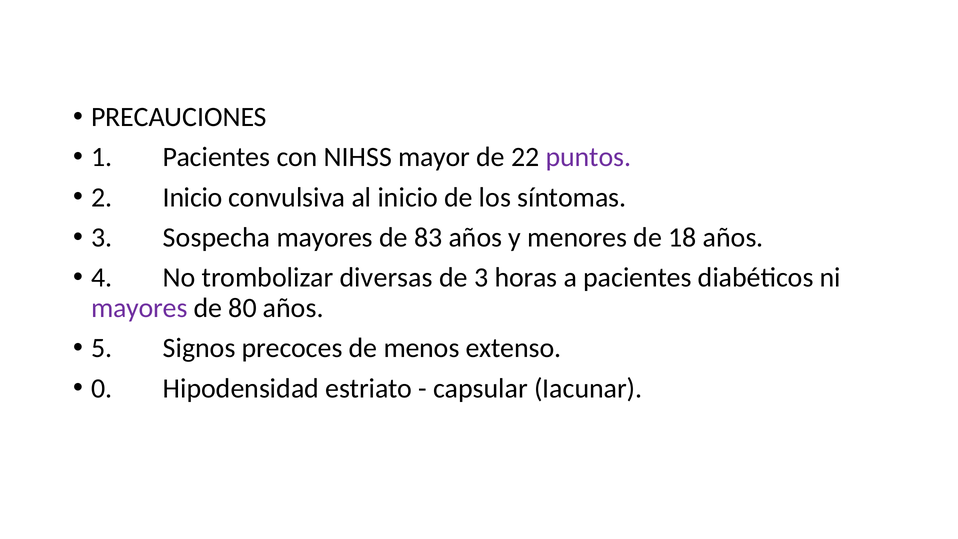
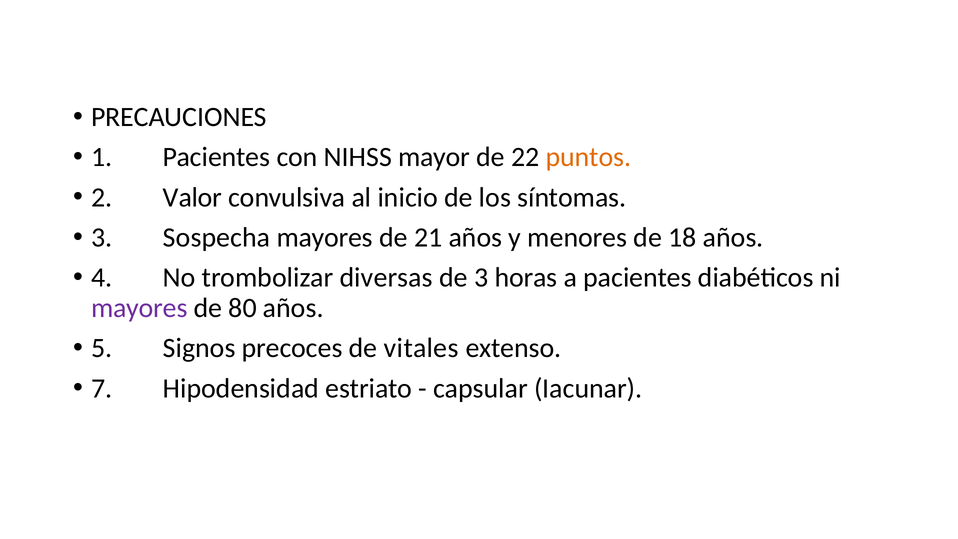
puntos colour: purple -> orange (588, 157)
2 Inicio: Inicio -> Valor (193, 197)
83: 83 -> 21 (428, 237)
menos: menos -> vitales (421, 348)
0: 0 -> 7 (102, 388)
